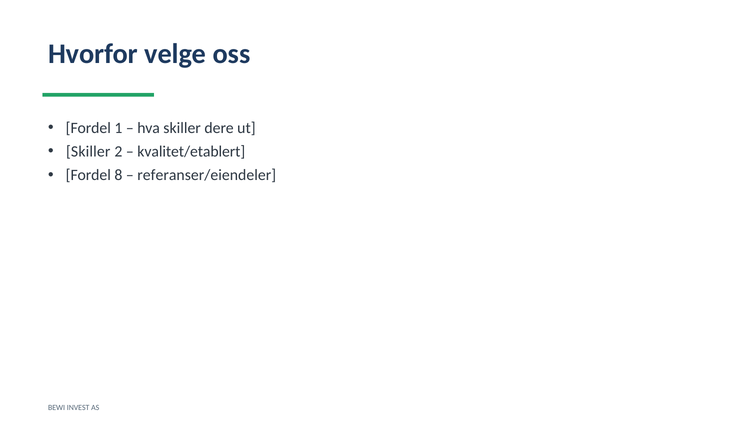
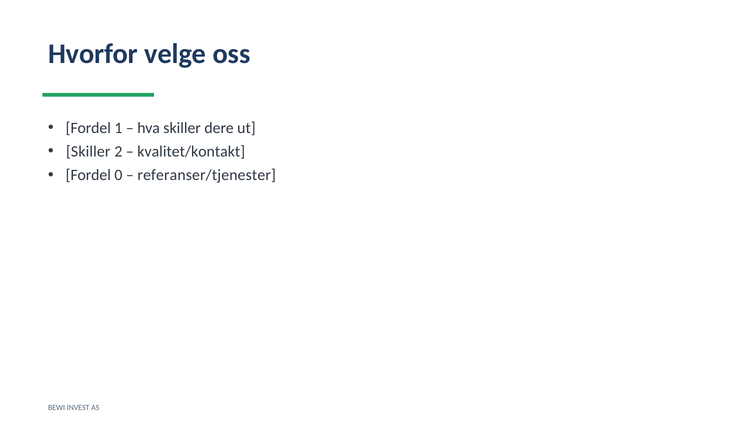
kvalitet/etablert: kvalitet/etablert -> kvalitet/kontakt (191, 151)
8: 8 -> 0 (118, 175)
referanser/eiendeler: referanser/eiendeler -> referanser/tjenester (207, 175)
